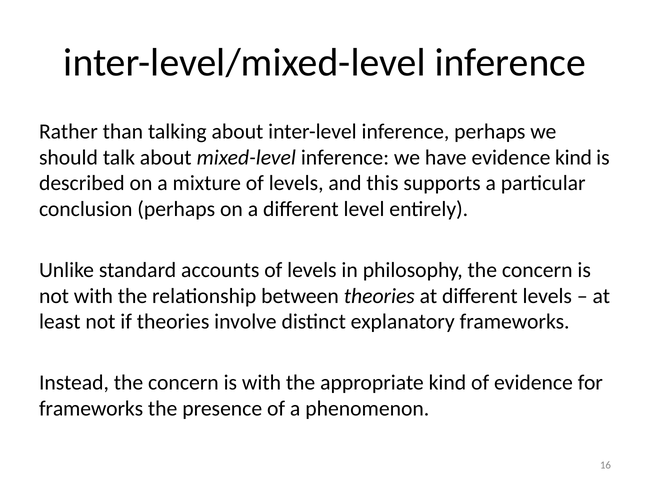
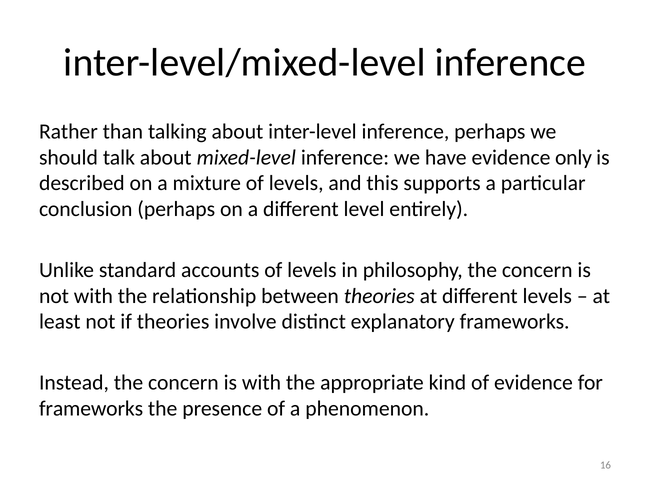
evidence kind: kind -> only (573, 158)
